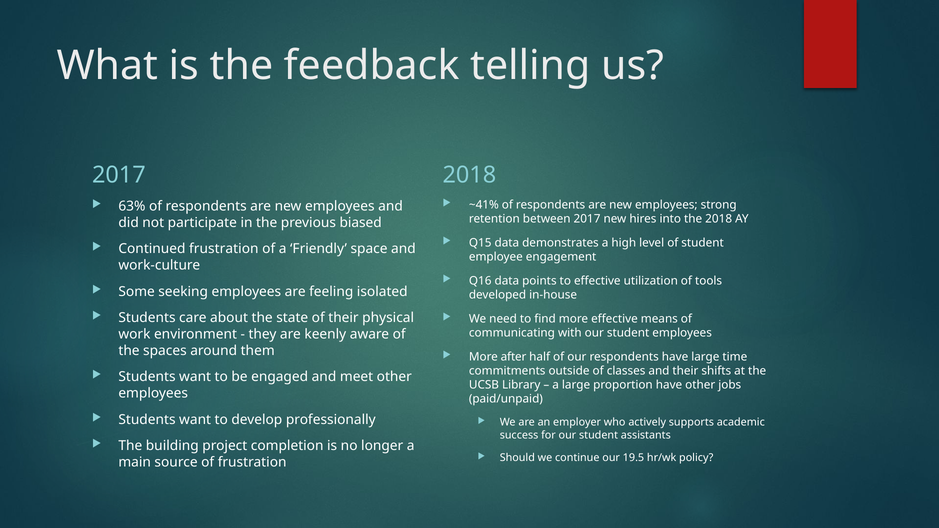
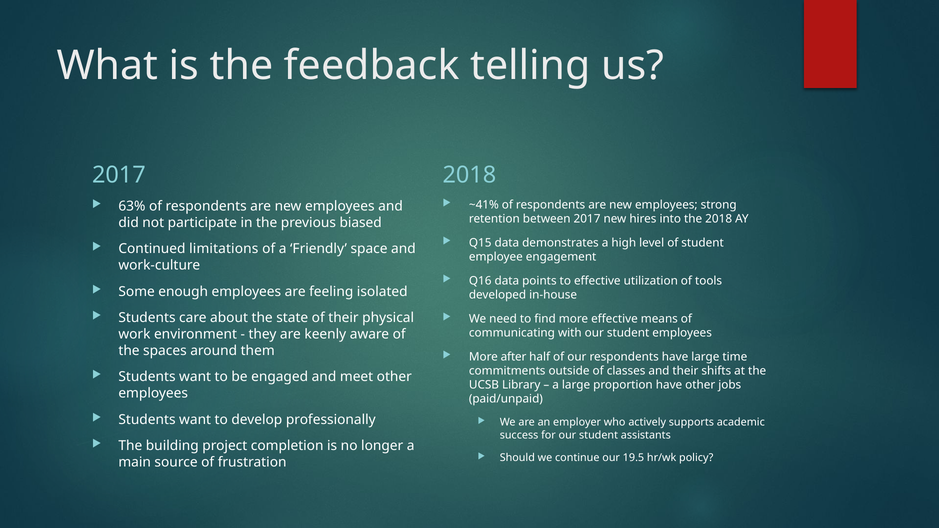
Continued frustration: frustration -> limitations (224, 249)
seeking: seeking -> enough (183, 292)
